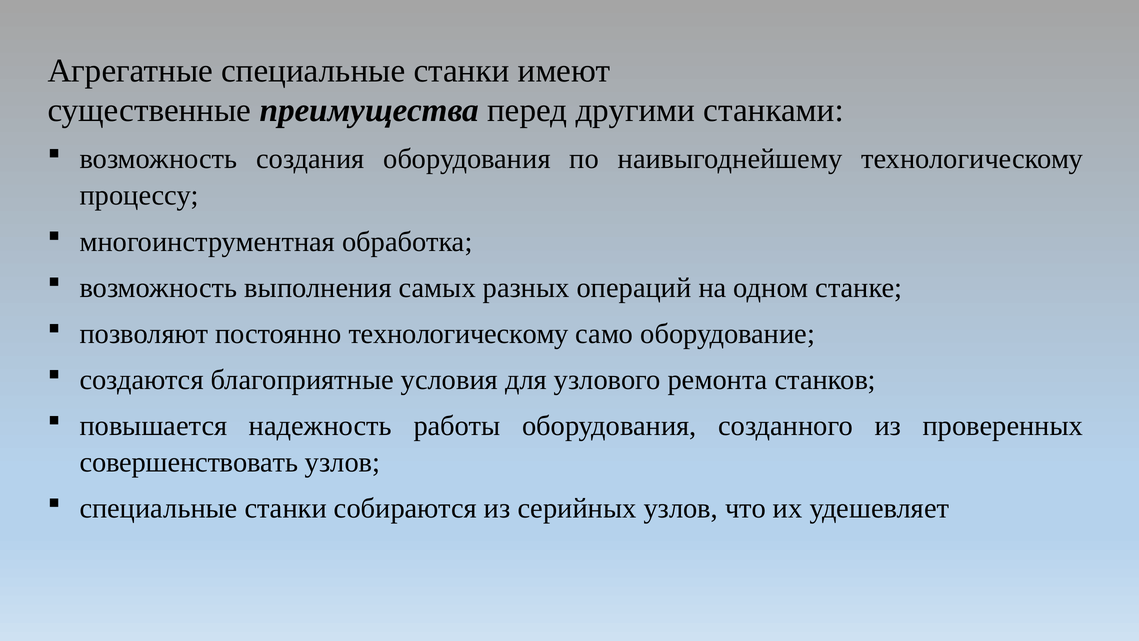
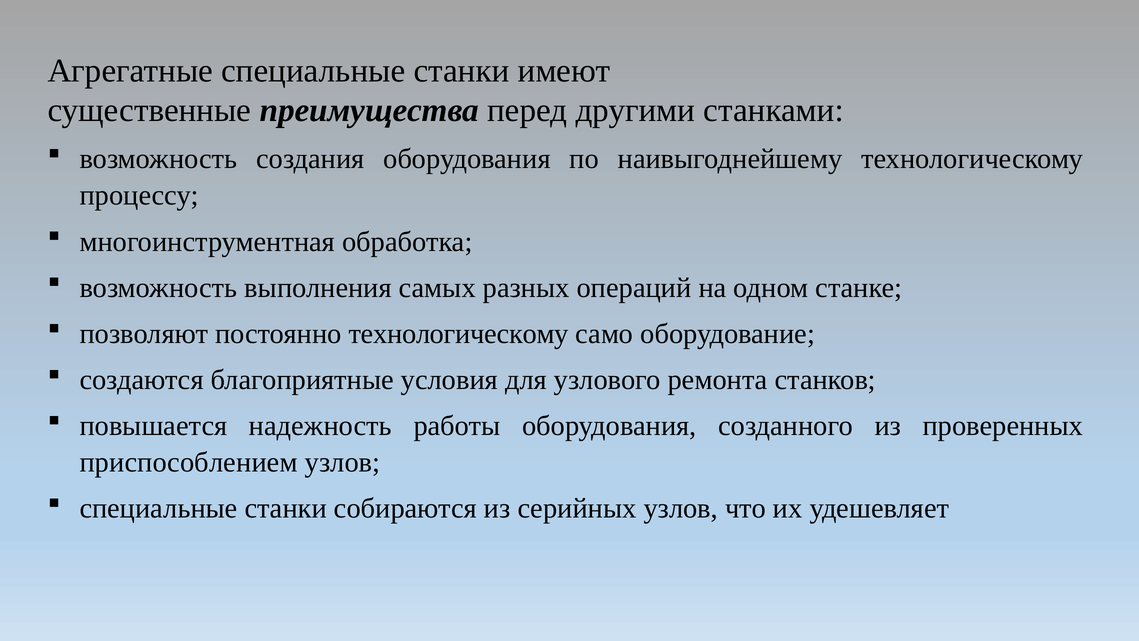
совершенствовать: совершенствовать -> приспособлением (189, 462)
